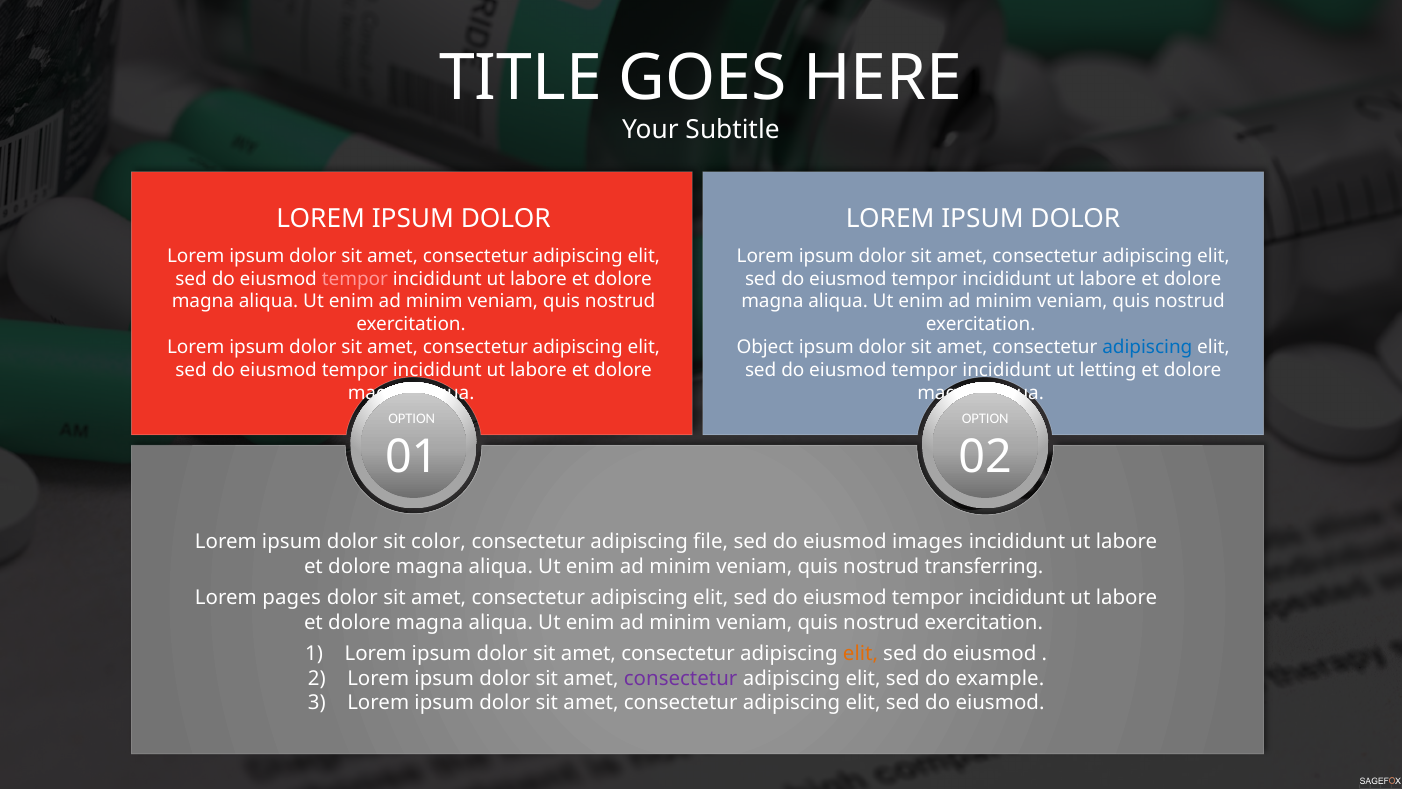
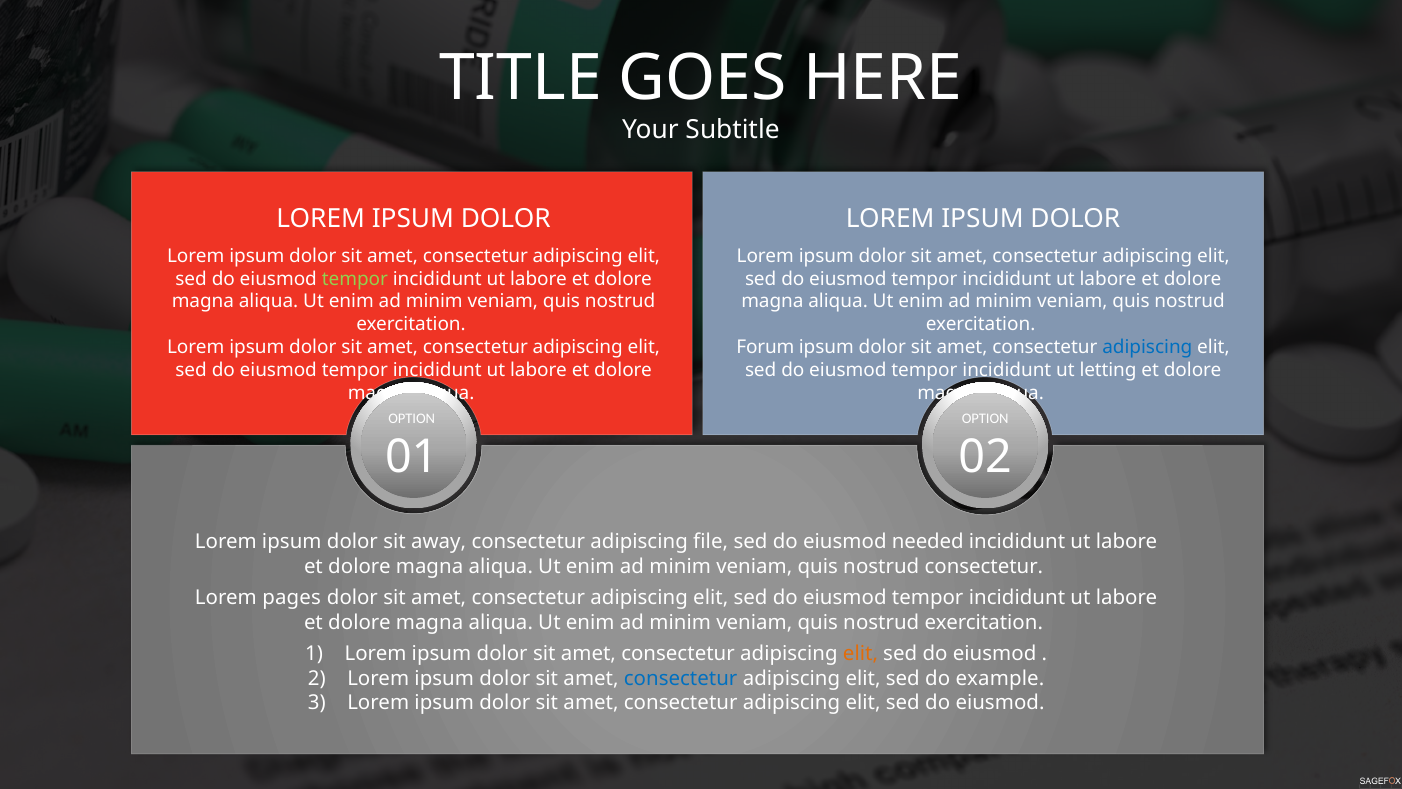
tempor colour: pink -> light green (355, 279)
Object: Object -> Forum (765, 347)
color: color -> away (439, 542)
images: images -> needed (928, 542)
nostrud transferring: transferring -> consectetur (984, 566)
consectetur colour: purple -> blue (681, 678)
